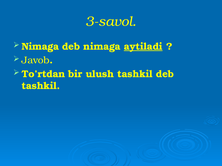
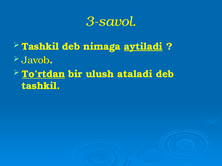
Nimaga: Nimaga -> Tashkil (40, 47)
To’rtdan underline: none -> present (43, 74)
ulush tashkil: tashkil -> ataladi (135, 74)
